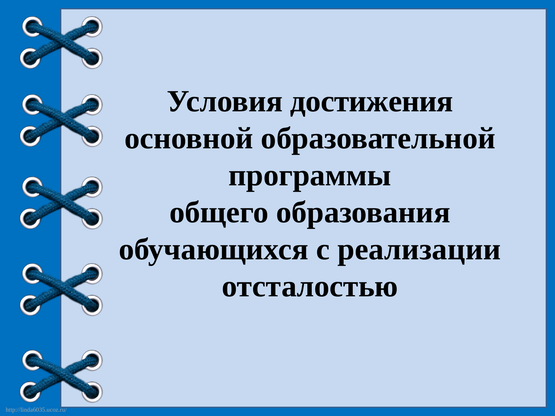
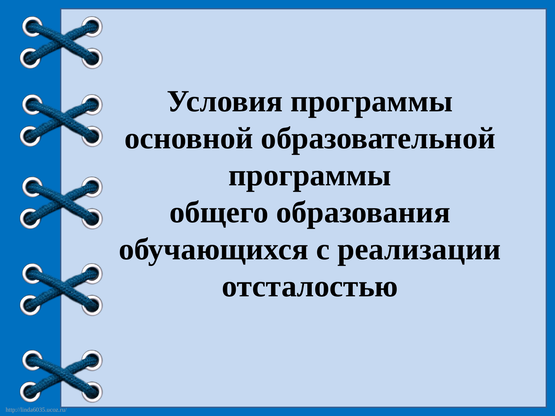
Условия достижения: достижения -> программы (372, 101)
